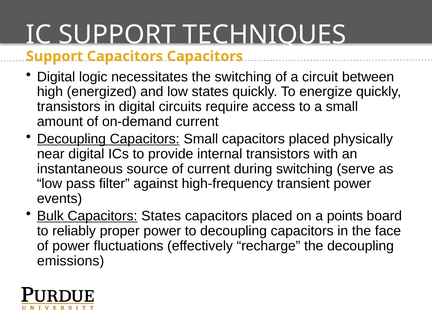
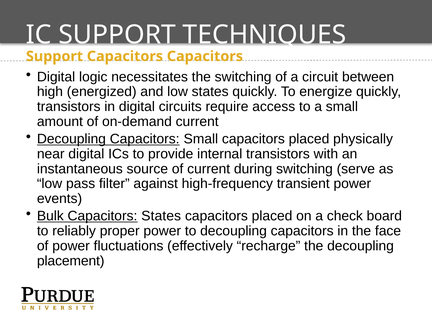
points: points -> check (345, 216)
emissions: emissions -> placement (71, 261)
